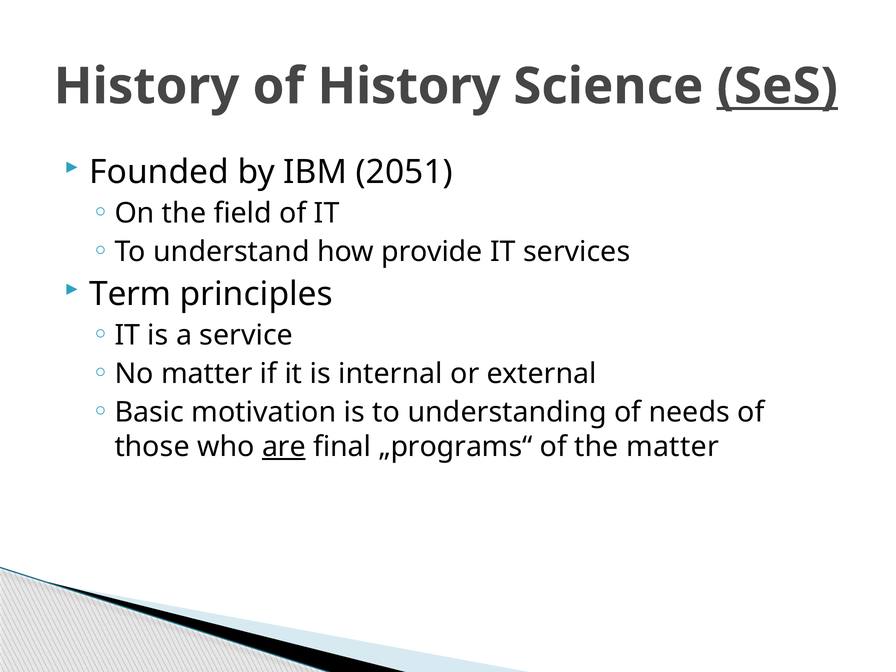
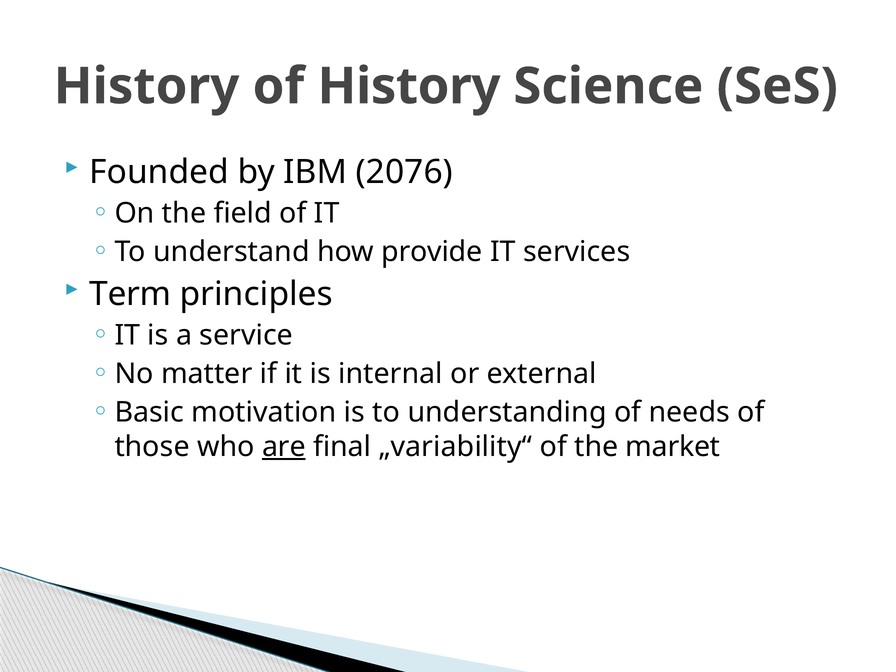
SeS underline: present -> none (777, 86)
2051: 2051 -> 2076 (404, 172)
„programs“: „programs“ -> „variability“ (455, 447)
the matter: matter -> market (673, 447)
